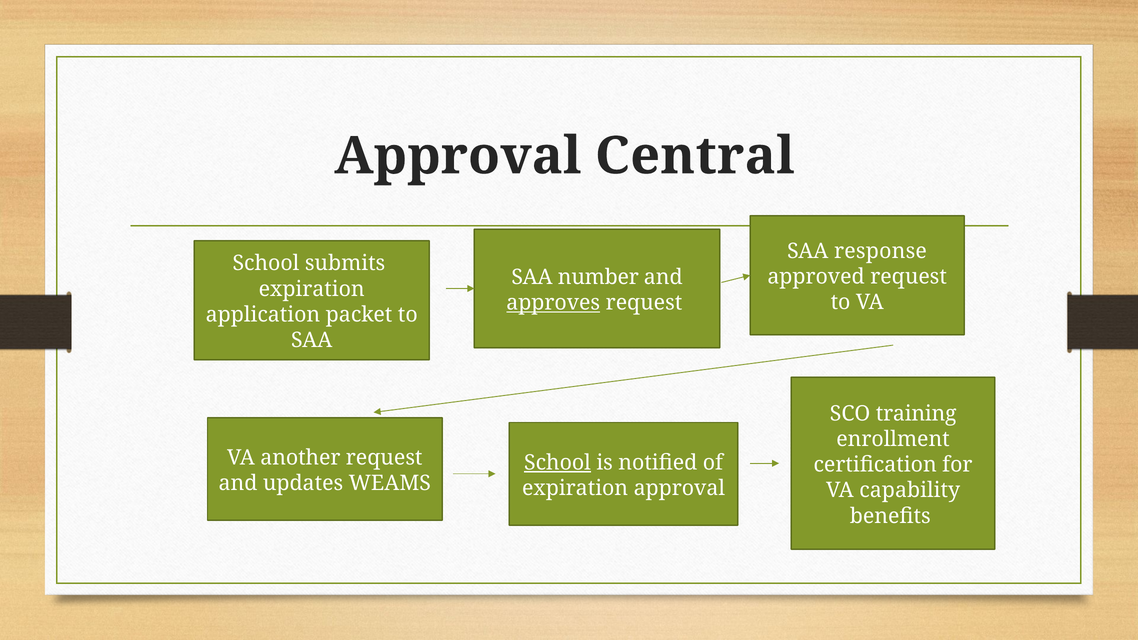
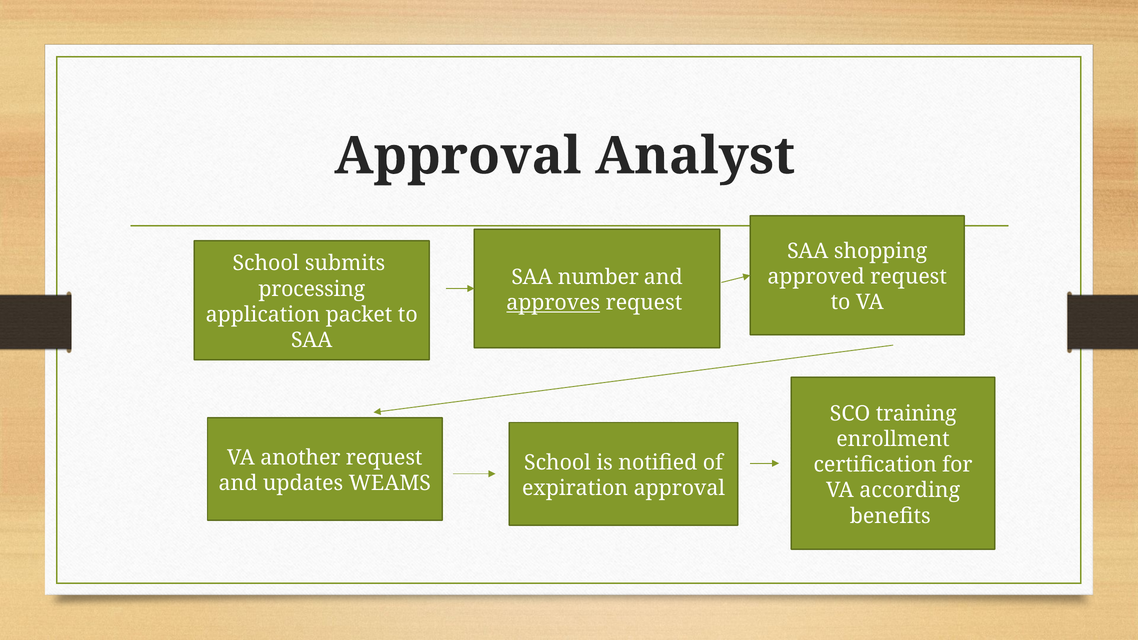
Central: Central -> Analyst (695, 156)
response: response -> shopping (881, 251)
expiration: expiration -> processing (312, 289)
School underline: present -> none (557, 463)
capability: capability -> according (910, 491)
